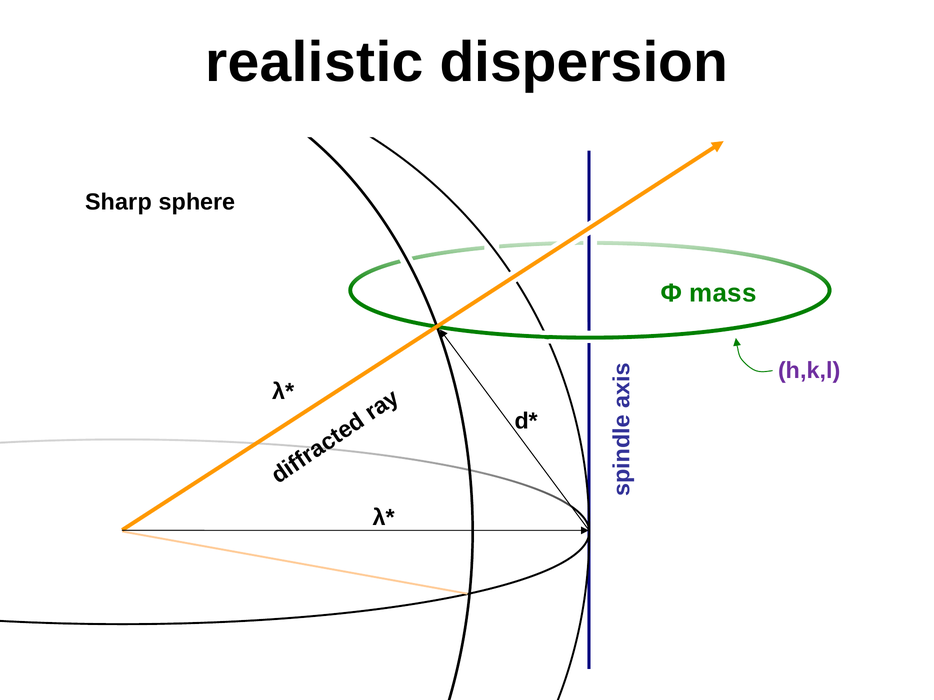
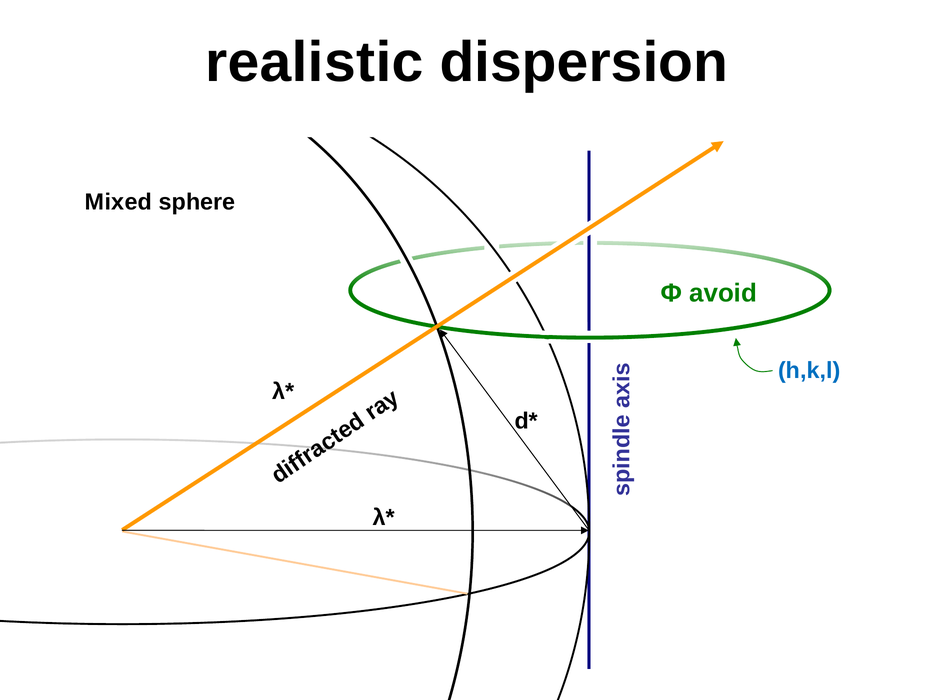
Sharp: Sharp -> Mixed (119, 202)
mass: mass -> avoid (723, 293)
h,k,l colour: purple -> blue (809, 371)
